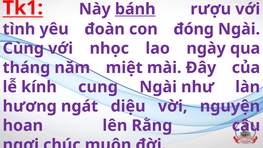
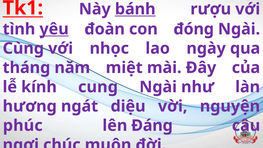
yêu underline: none -> present (54, 29)
hoan: hoan -> phúc (23, 125)
Rằng: Rằng -> Đáng (152, 125)
